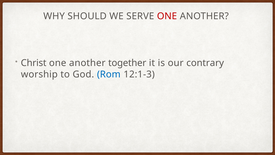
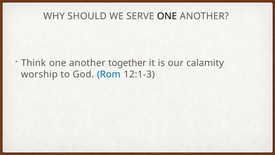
ONE colour: red -> black (167, 16)
Christ: Christ -> Think (34, 63)
contrary: contrary -> calamity (205, 63)
